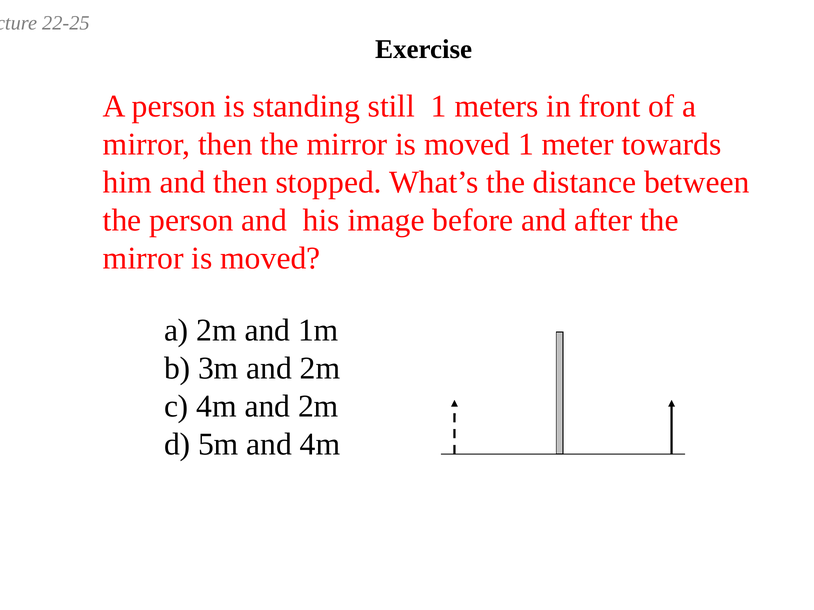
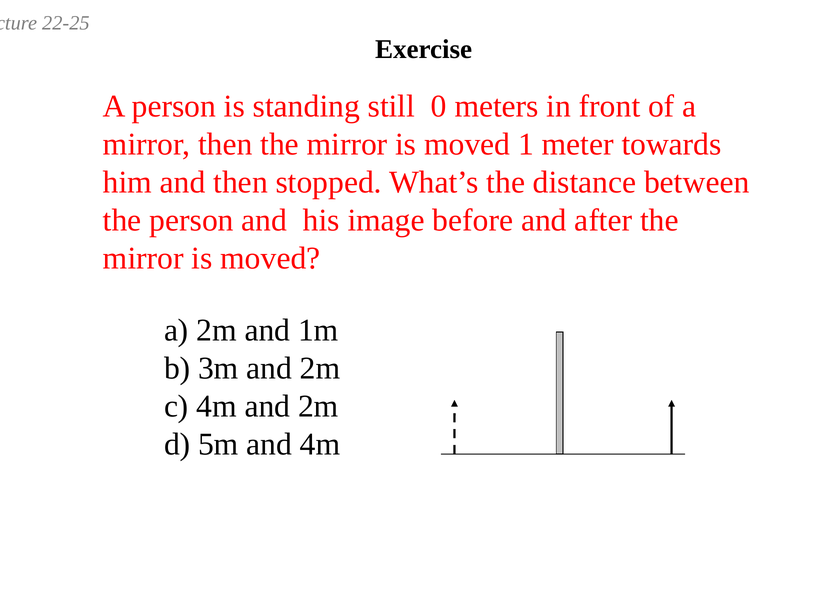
still 1: 1 -> 0 (439, 107)
